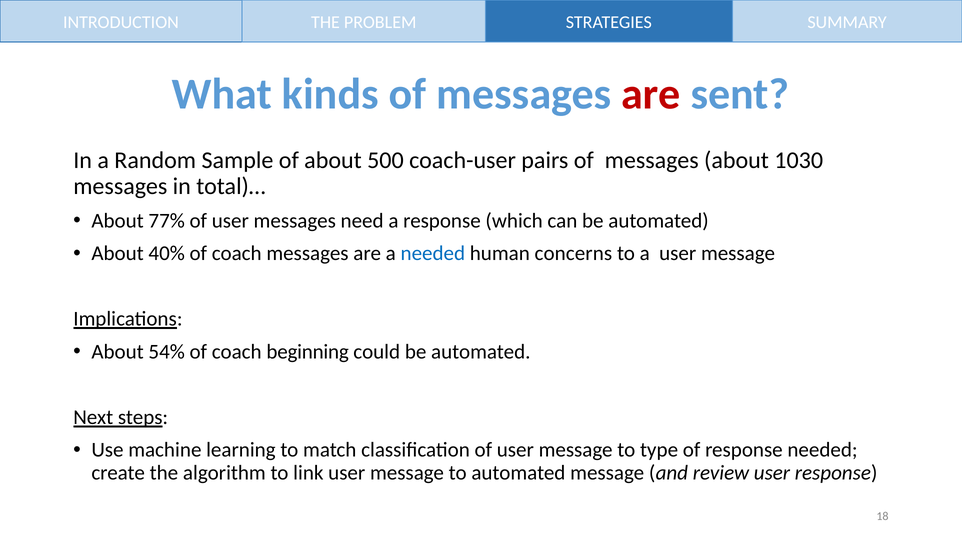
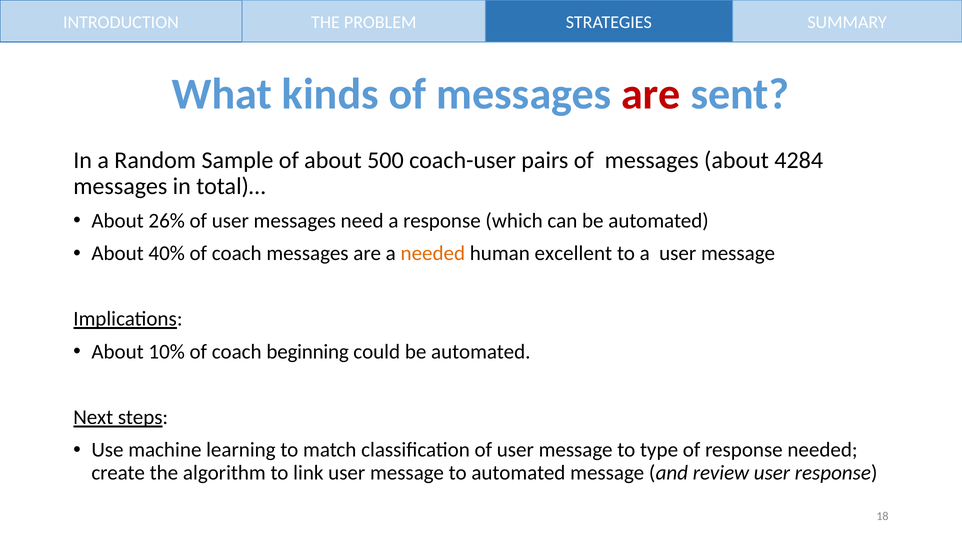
1030: 1030 -> 4284 (799, 161)
77%: 77% -> 26% (167, 221)
needed colour: blue -> orange (433, 254)
concerns: concerns -> excellent (573, 254)
54%: 54% -> 10% (167, 352)
